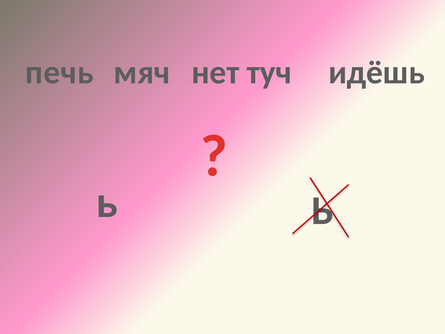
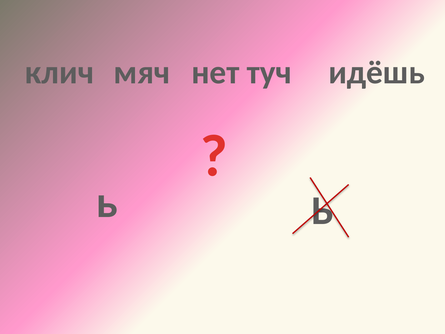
печь: печь -> клич (59, 72)
